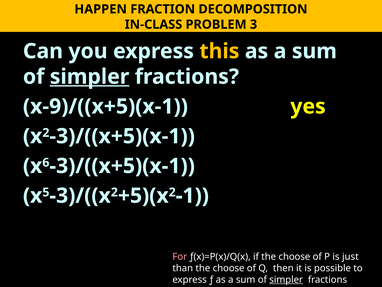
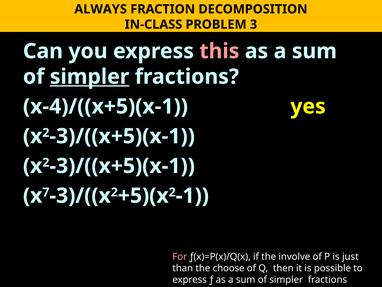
HAPPEN: HAPPEN -> ALWAYS (101, 9)
this colour: yellow -> pink (219, 51)
x-9)/((x+5)(x-1: x-9)/((x+5)(x-1 -> x-4)/((x+5)(x-1 (105, 106)
6: 6 -> 2 (46, 162)
5: 5 -> 7 (46, 192)
if the choose: choose -> involve (294, 256)
simpler underline: present -> none (286, 279)
